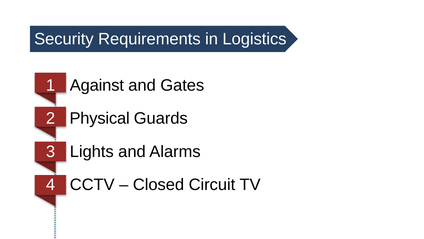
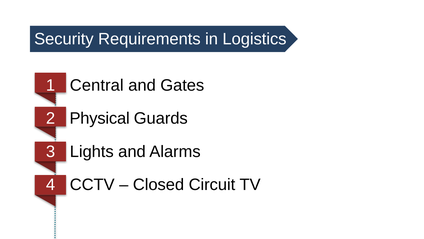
Against: Against -> Central (97, 85)
